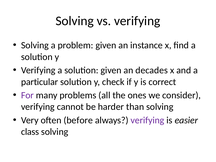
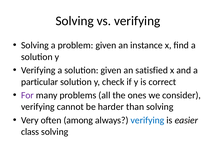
decades: decades -> satisfied (152, 70)
before: before -> among (78, 120)
verifying colour: purple -> blue (147, 120)
